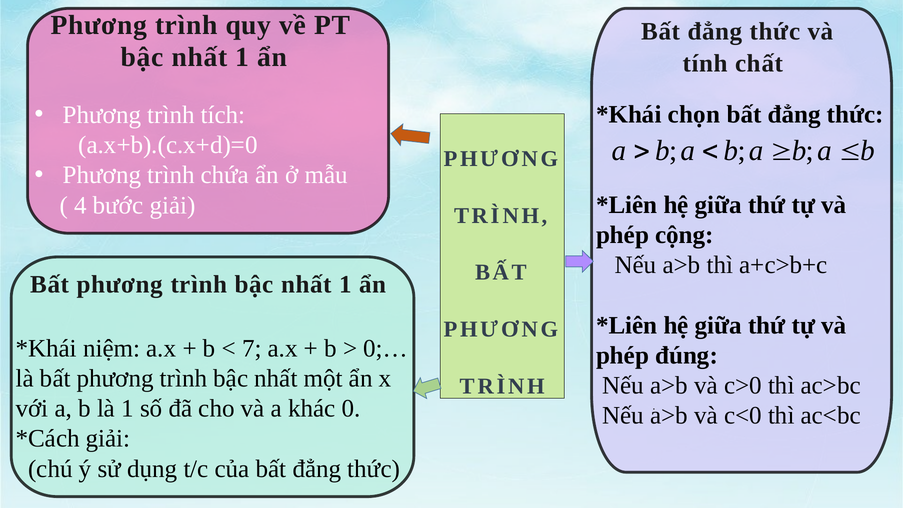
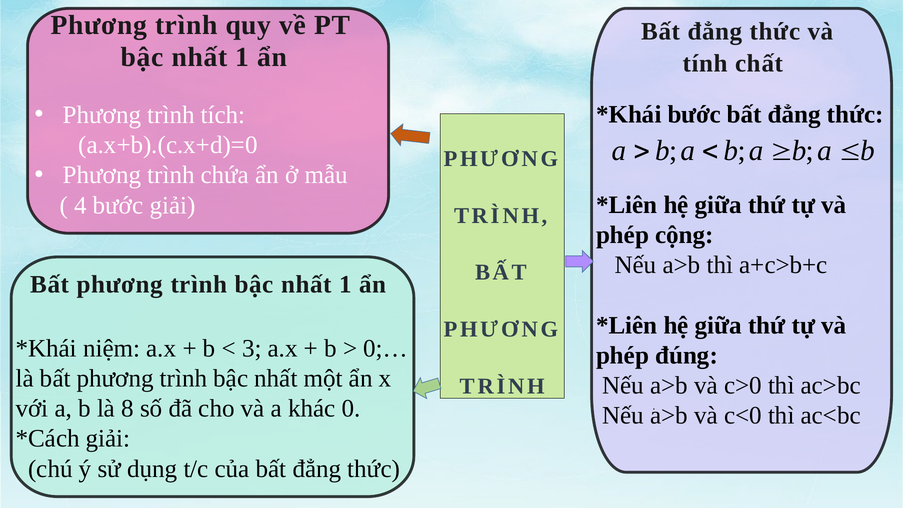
chọn: chọn -> bước (694, 115)
7: 7 -> 3 (252, 348)
là 1: 1 -> 8 (128, 408)
